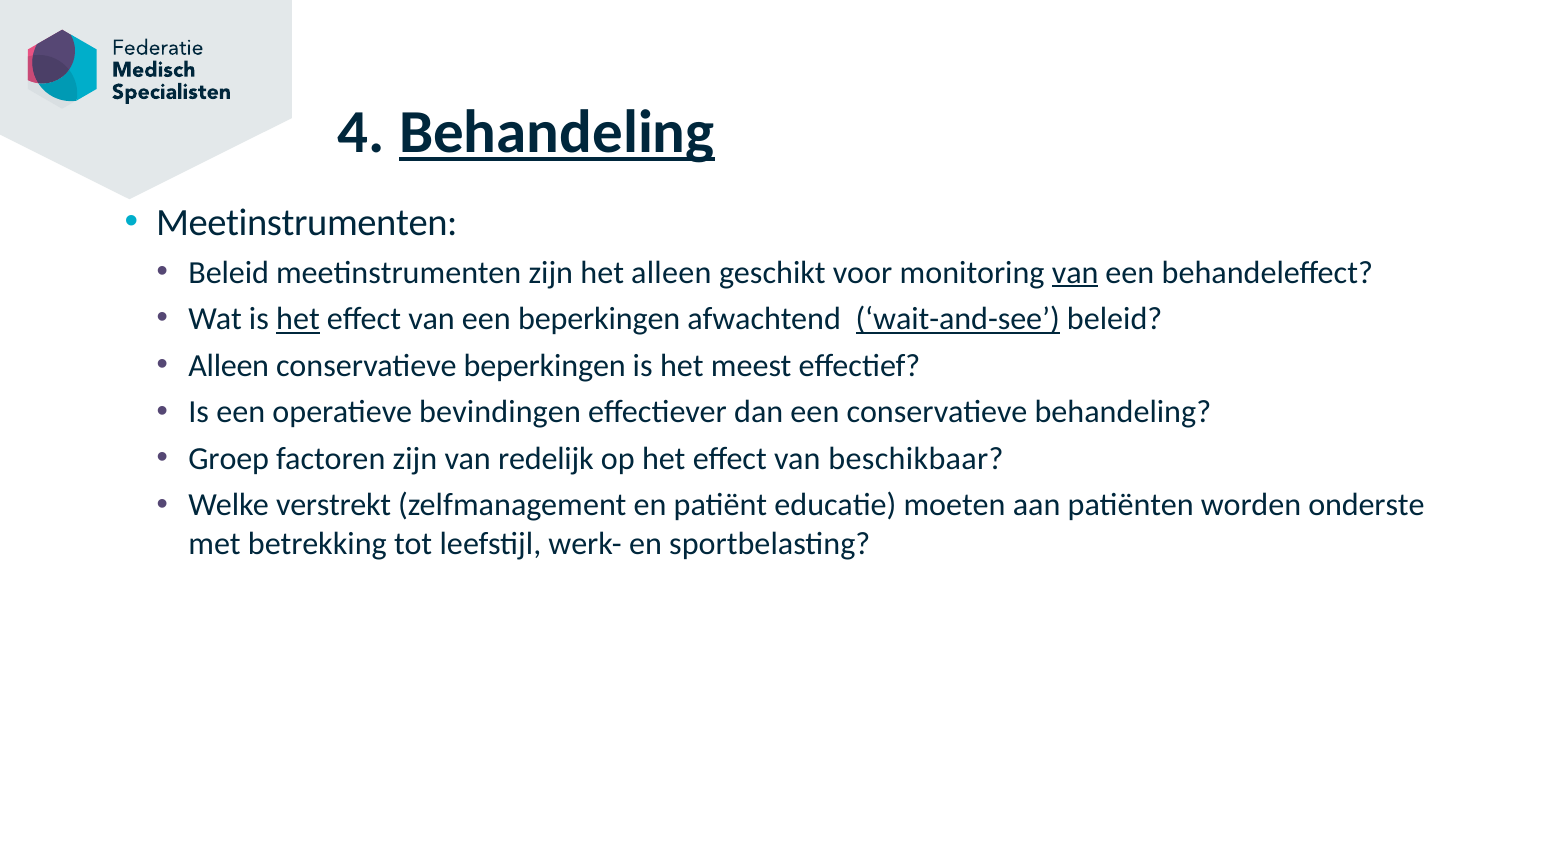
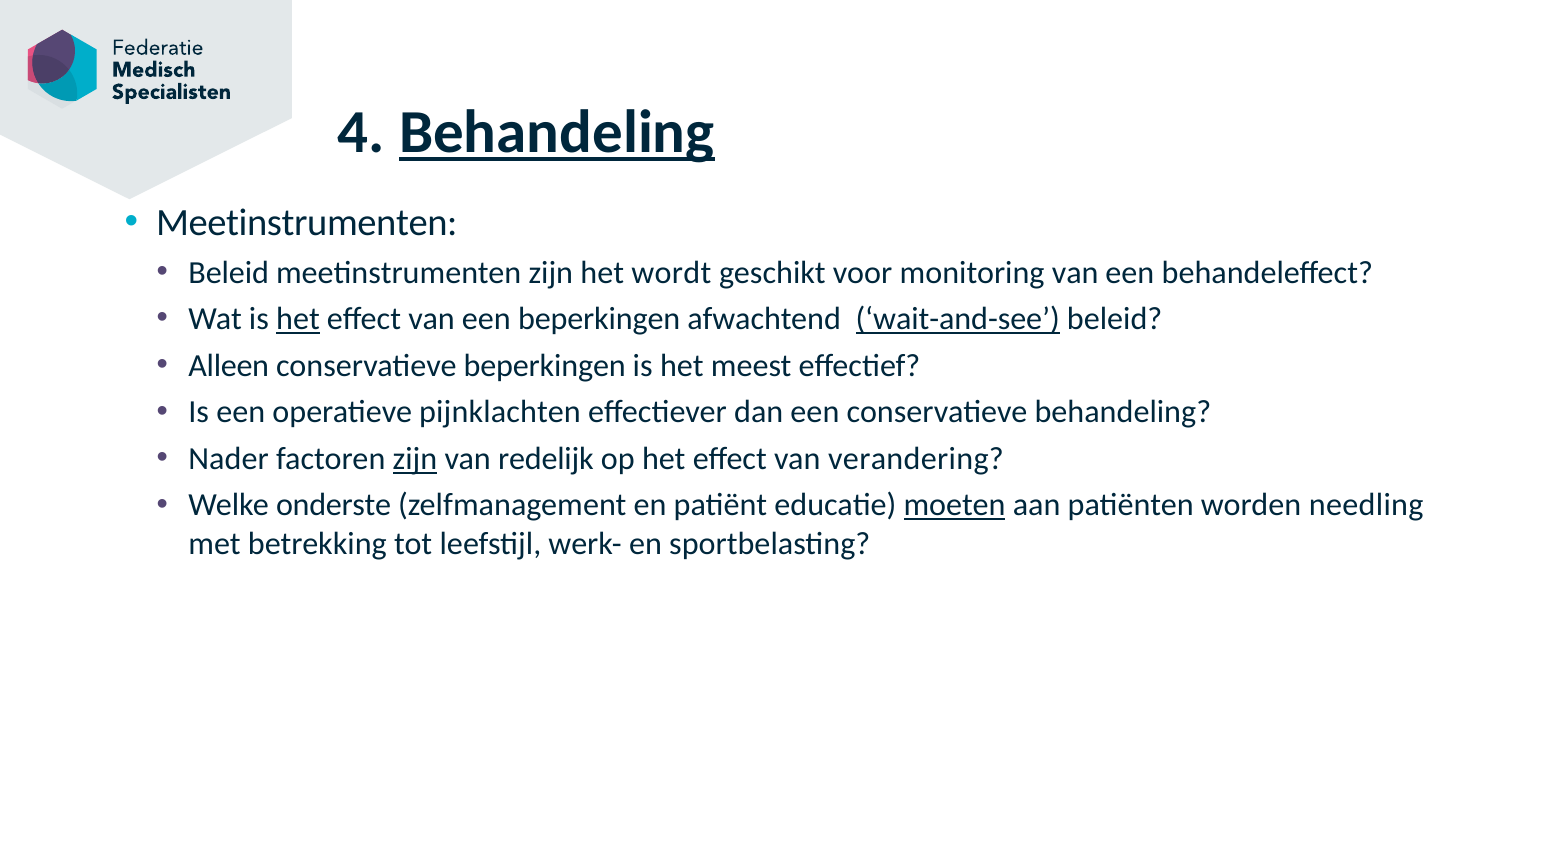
het alleen: alleen -> wordt (671, 273)
van underline: present -> none (1075, 273)
bevindingen: bevindingen -> pijnklachten (500, 412)
Groep: Groep -> Nader (229, 459)
zijn underline: none -> present (415, 459)
beschikbaar: beschikbaar -> verandering (916, 459)
verstrekt: verstrekt -> onderste (334, 505)
moeten underline: none -> present (955, 505)
onderste: onderste -> needling (1366, 505)
